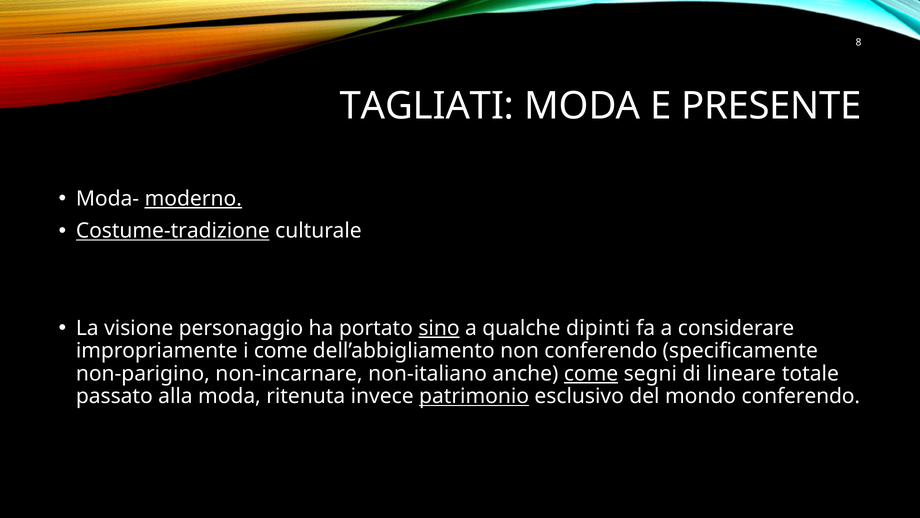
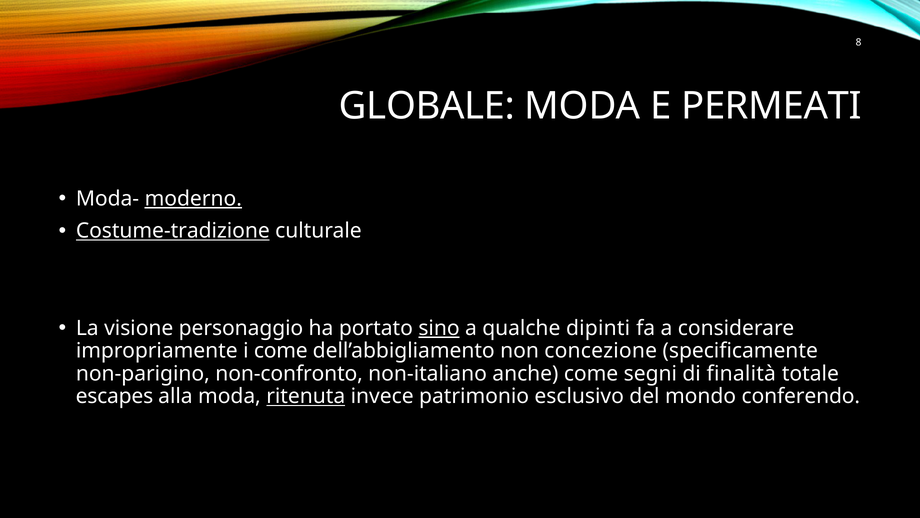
TAGLIATI: TAGLIATI -> GLOBALE (427, 106)
PRESENTE: PRESENTE -> PERMEATI (771, 106)
non conferendo: conferendo -> concezione (601, 350)
non-incarnare: non-incarnare -> non-confronto (289, 373)
come underline: present -> none (591, 373)
lineare: lineare -> finalità (741, 373)
passato: passato -> escapes (114, 396)
ritenuta underline: none -> present (306, 396)
patrimonio underline: present -> none (474, 396)
